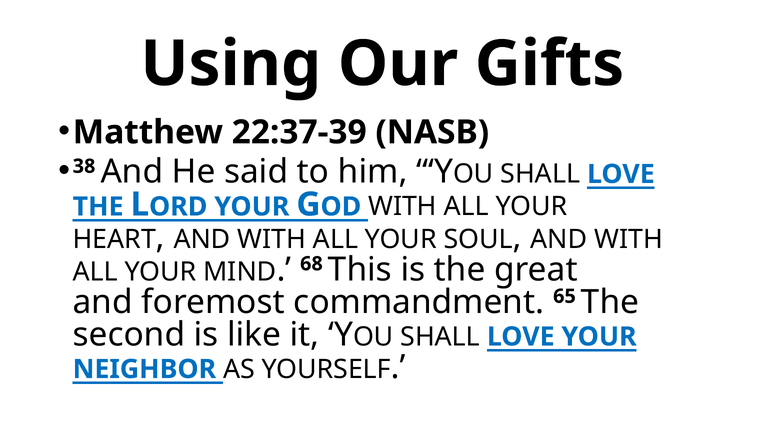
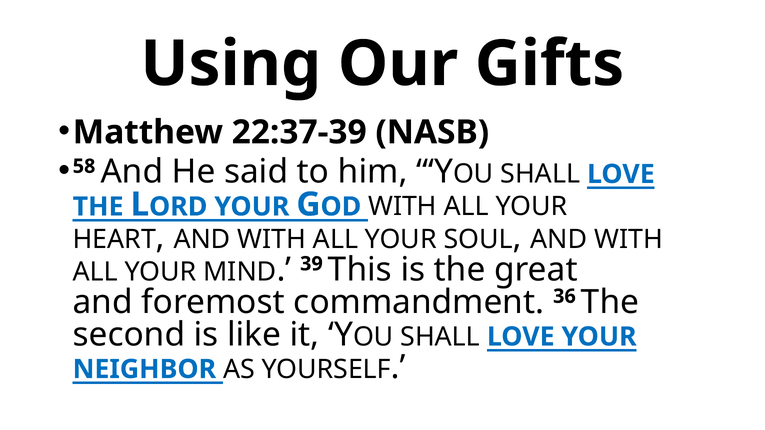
38: 38 -> 58 (84, 166)
68: 68 -> 39 (311, 264)
65: 65 -> 36 (564, 296)
